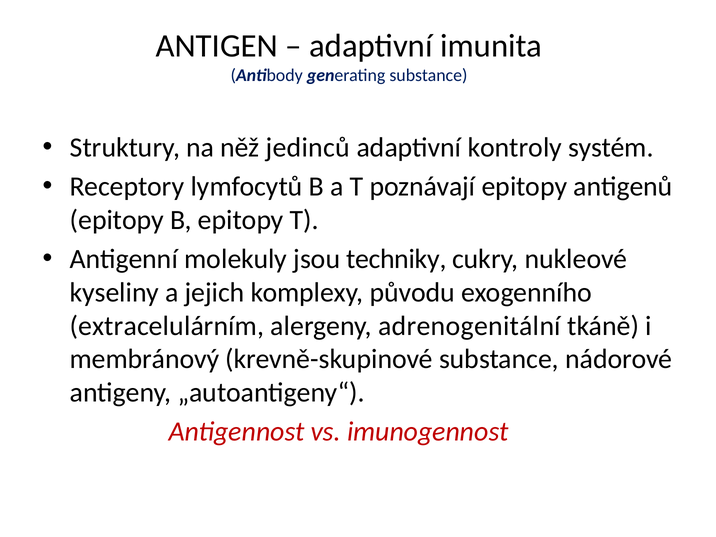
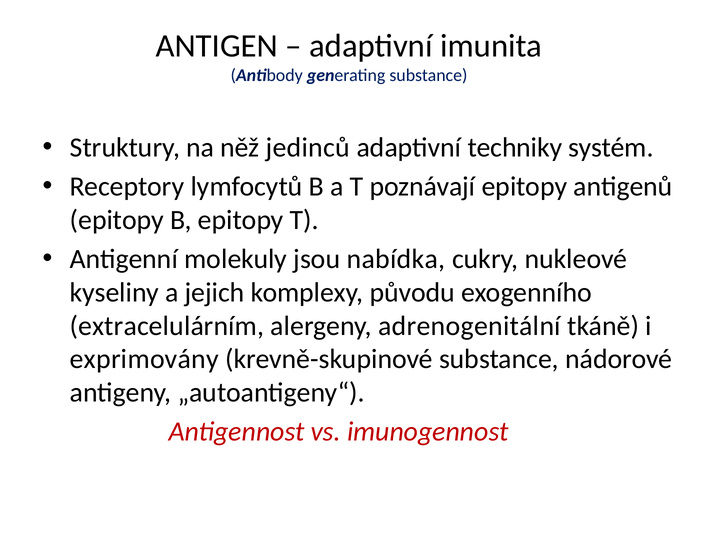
kontroly: kontroly -> techniky (515, 148)
techniky: techniky -> nabídka (396, 259)
membránový: membránový -> exprimovány (144, 359)
